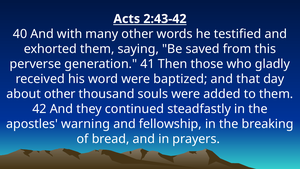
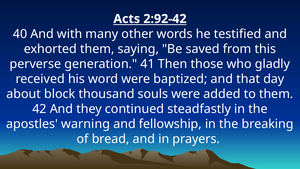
2:43-42: 2:43-42 -> 2:92-42 (165, 19)
about other: other -> block (60, 94)
